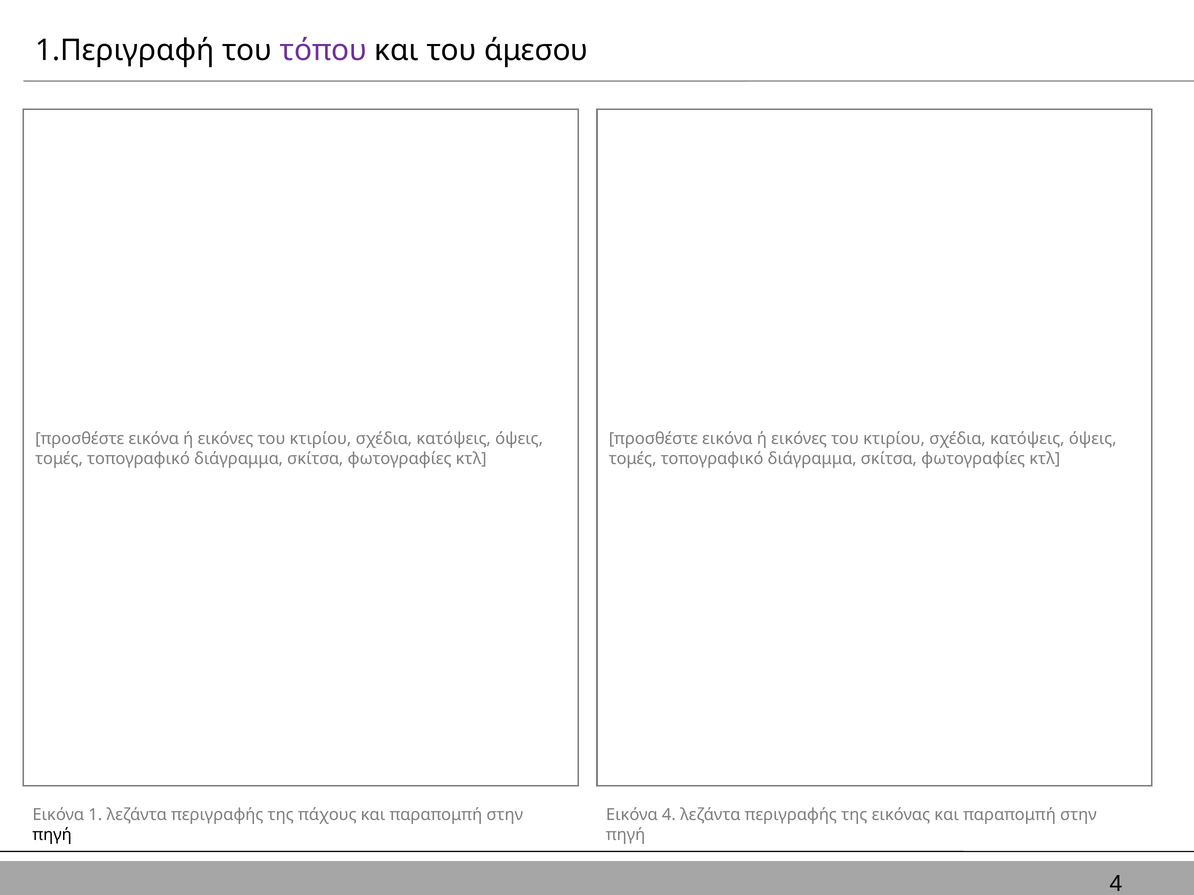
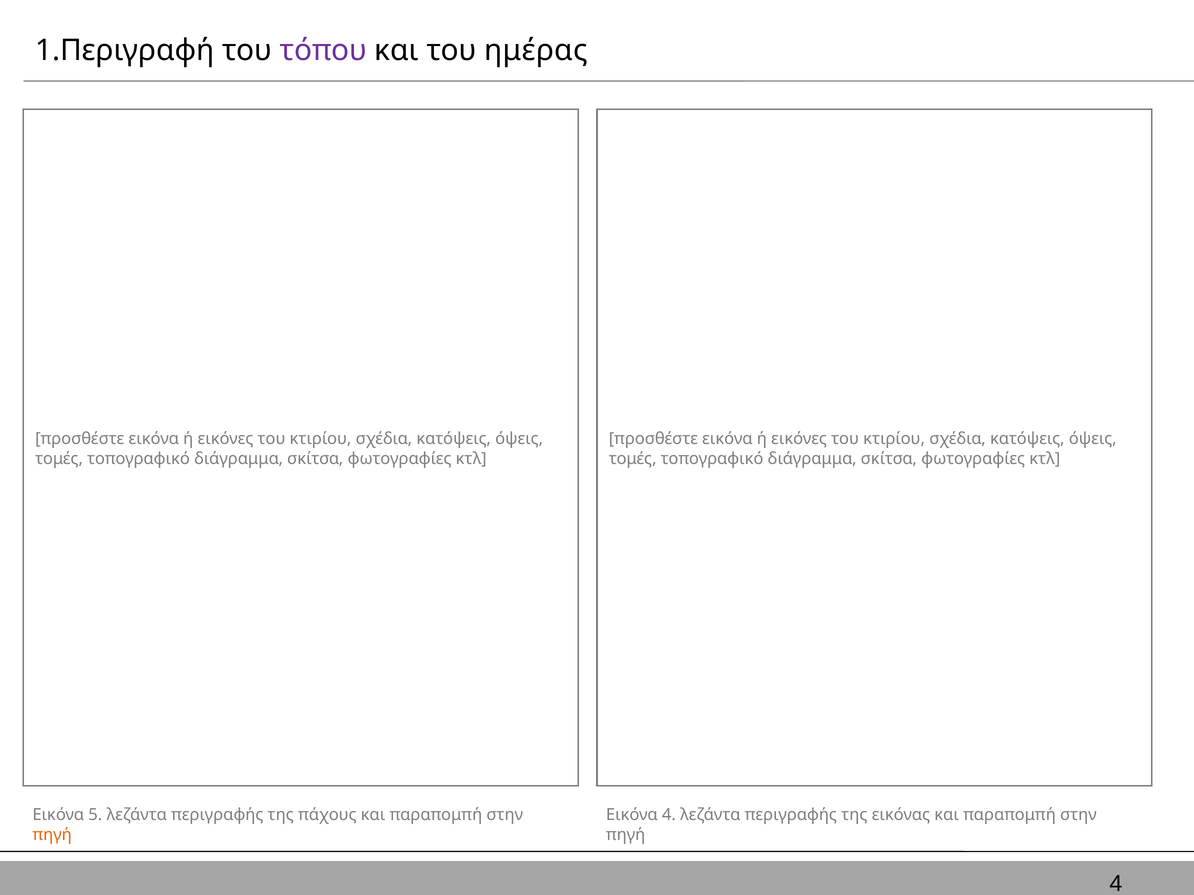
άμεσου: άμεσου -> ημέρας (536, 50)
1: 1 -> 5 (95, 815)
πηγή colour: black -> orange (52, 835)
